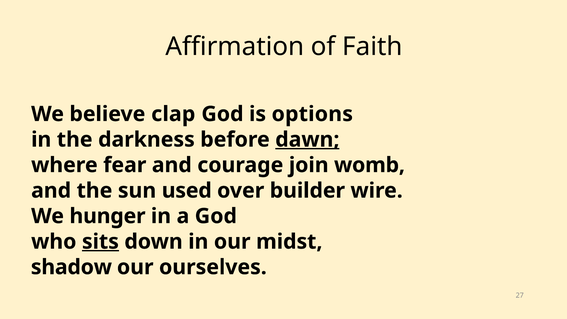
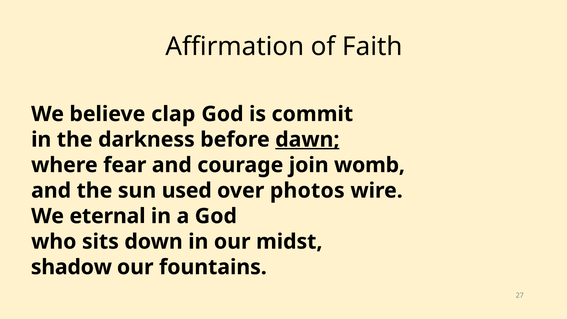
options: options -> commit (312, 114)
builder: builder -> photos (307, 191)
hunger: hunger -> eternal (107, 216)
sits underline: present -> none (100, 242)
ourselves: ourselves -> fountains (213, 267)
